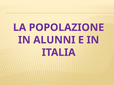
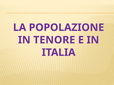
ALUNNI: ALUNNI -> TENORE (54, 40)
